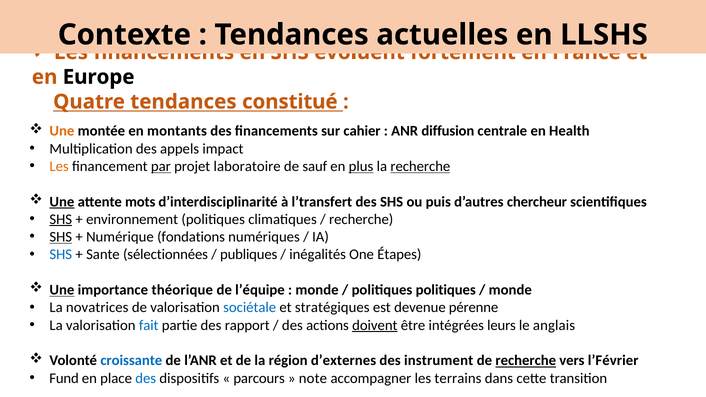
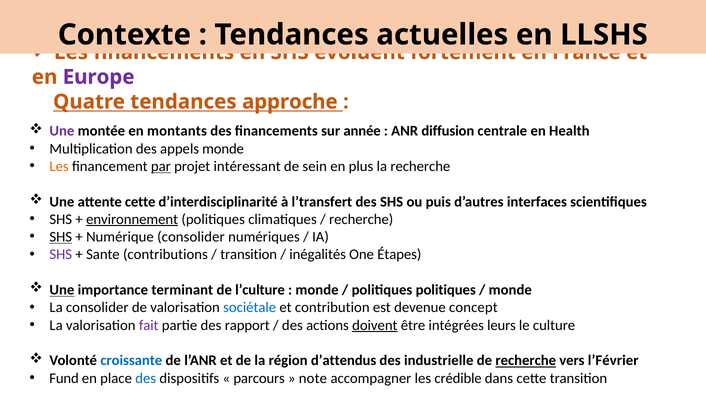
Europe colour: black -> purple (99, 77)
constitué: constitué -> approche (290, 102)
Une colour: orange -> purple (62, 131)
cahier: cahier -> année (362, 131)
appels impact: impact -> monde (223, 149)
laboratoire: laboratoire -> intéressant (247, 166)
sauf: sauf -> sein (315, 166)
plus underline: present -> none (361, 166)
recherche underline: present -> none (420, 166)
Une underline: present -> none (62, 202)
attente mots: mots -> cette (140, 202)
chercheur: chercheur -> interfaces (537, 202)
SHS underline: present -> none (61, 219)
environnement underline: none -> present (132, 219)
Numérique fondations: fondations -> consolider (191, 237)
SHS colour: blue -> purple (61, 255)
sélectionnées: sélectionnées -> contributions (165, 255)
publiques: publiques -> transition (249, 255)
théorique: théorique -> terminant (182, 290)
l’équipe: l’équipe -> l’culture (260, 290)
La novatrices: novatrices -> consolider (97, 308)
stratégiques: stratégiques -> contribution (332, 308)
pérenne: pérenne -> concept (473, 308)
fait colour: blue -> purple (149, 325)
anglais: anglais -> culture (554, 325)
d’externes: d’externes -> d’attendus (344, 361)
instrument: instrument -> industrielle (439, 361)
terrains: terrains -> crédible (458, 378)
